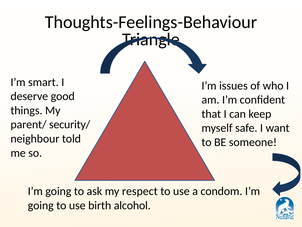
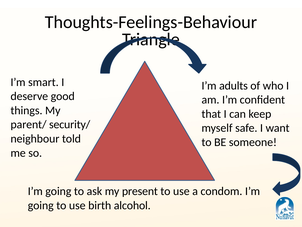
issues: issues -> adults (233, 86)
respect: respect -> present (140, 191)
